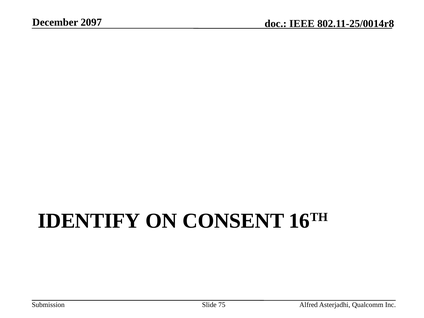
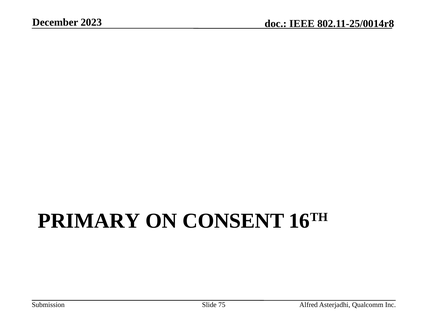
2097: 2097 -> 2023 (91, 22)
IDENTIFY: IDENTIFY -> PRIMARY (89, 221)
